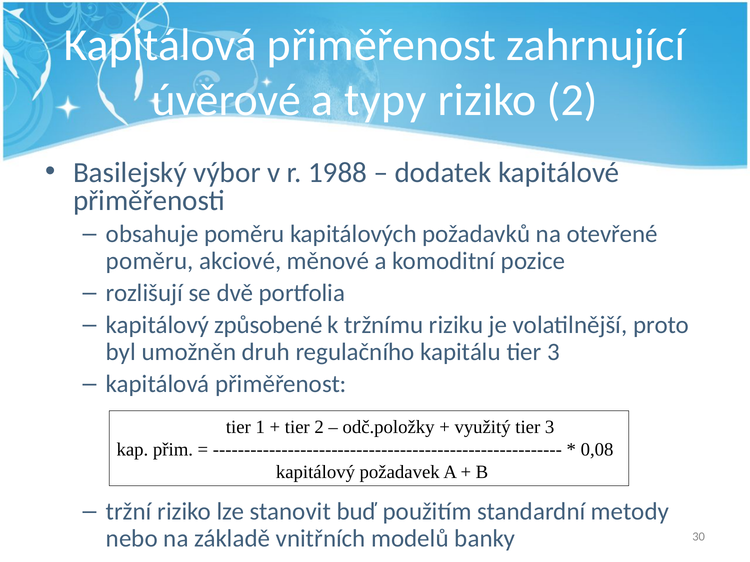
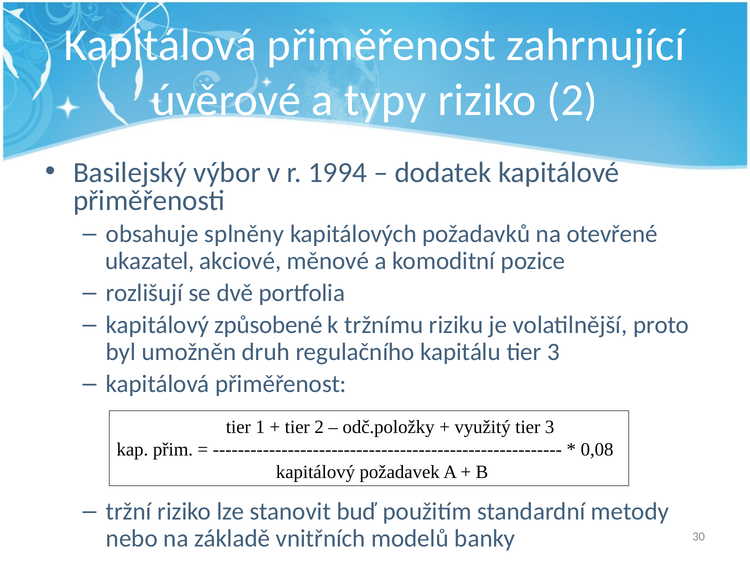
1988: 1988 -> 1994 (338, 173)
obsahuje poměru: poměru -> splněny (244, 234)
poměru: poměru -> ukazatel (150, 261)
